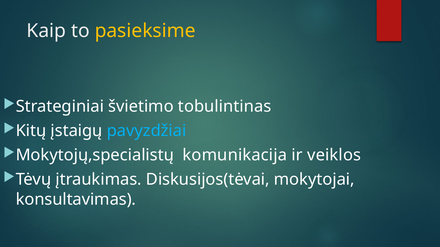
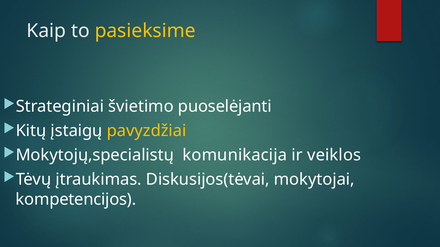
tobulintinas: tobulintinas -> puoselėjanti (225, 107)
pavyzdžiai colour: light blue -> yellow (147, 131)
konsultavimas: konsultavimas -> kompetencijos (76, 200)
